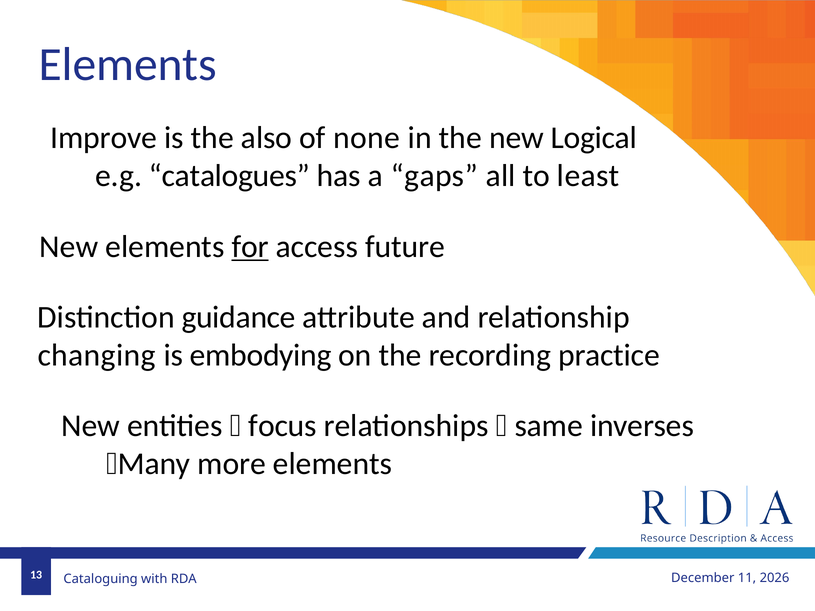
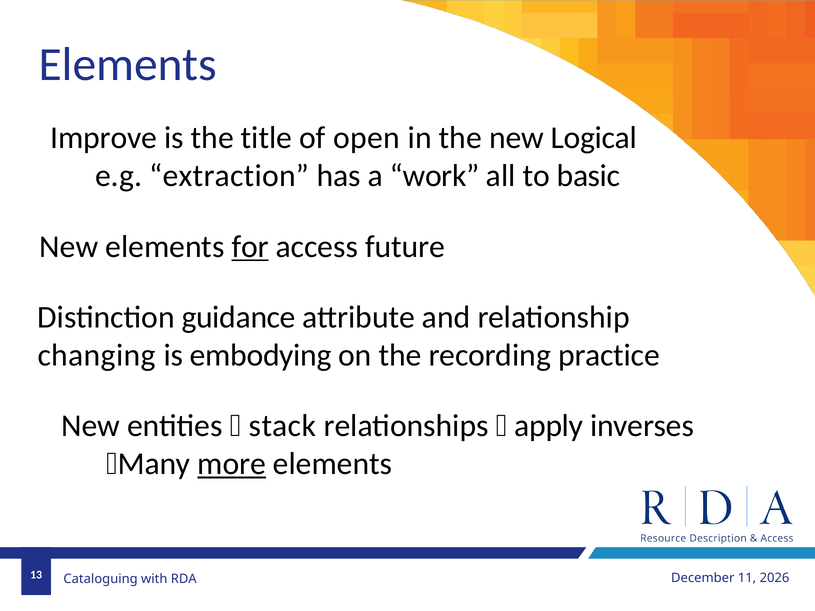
also: also -> title (267, 138)
none: none -> open (367, 138)
catalogues: catalogues -> extraction (229, 176)
gaps: gaps -> work (435, 176)
least: least -> basic (588, 176)
focus: focus -> stack (282, 426)
same: same -> apply (549, 426)
more underline: none -> present (232, 464)
